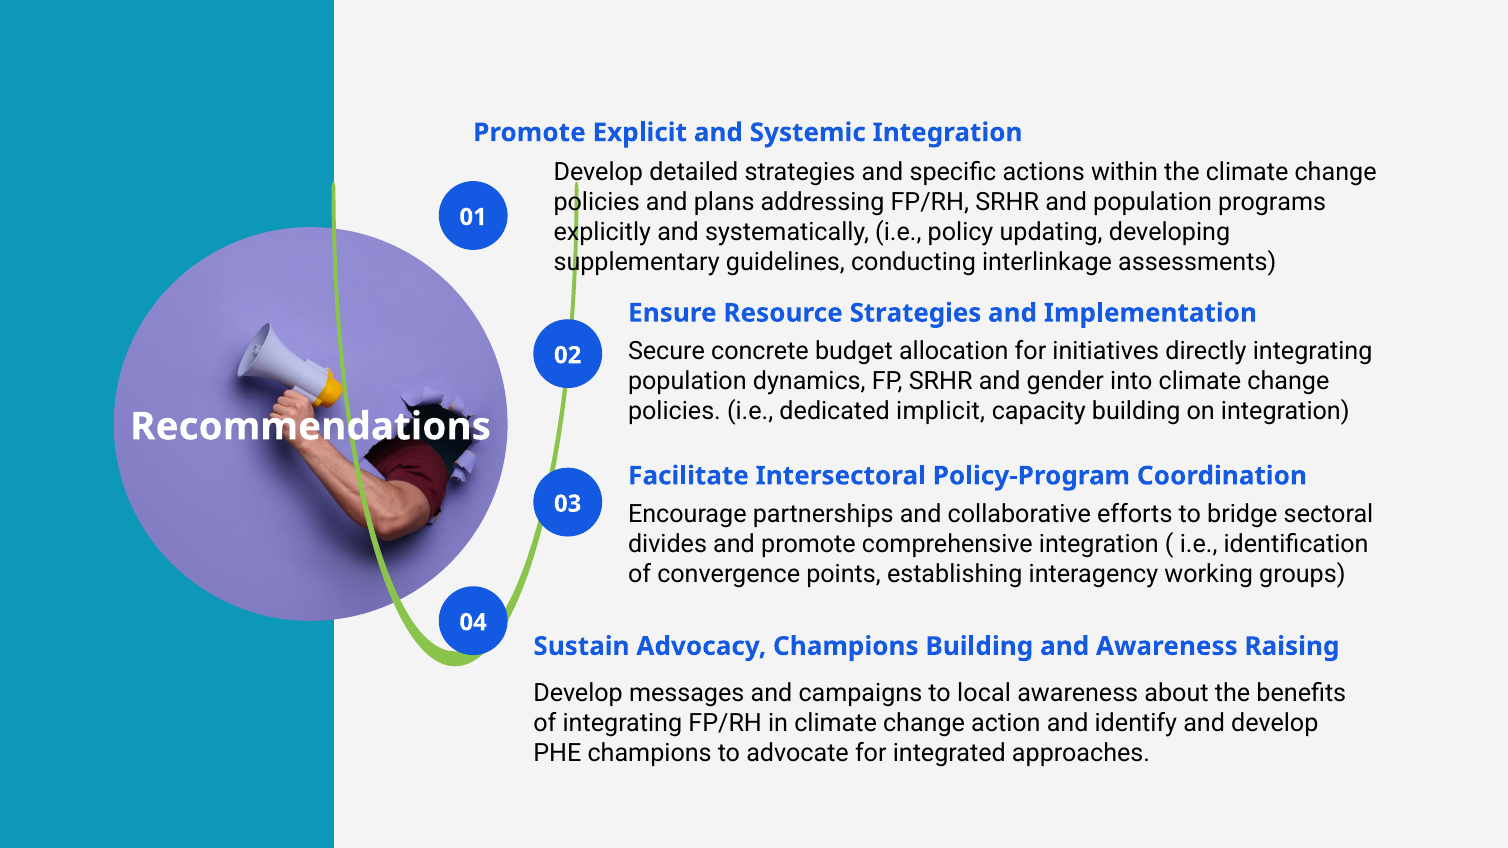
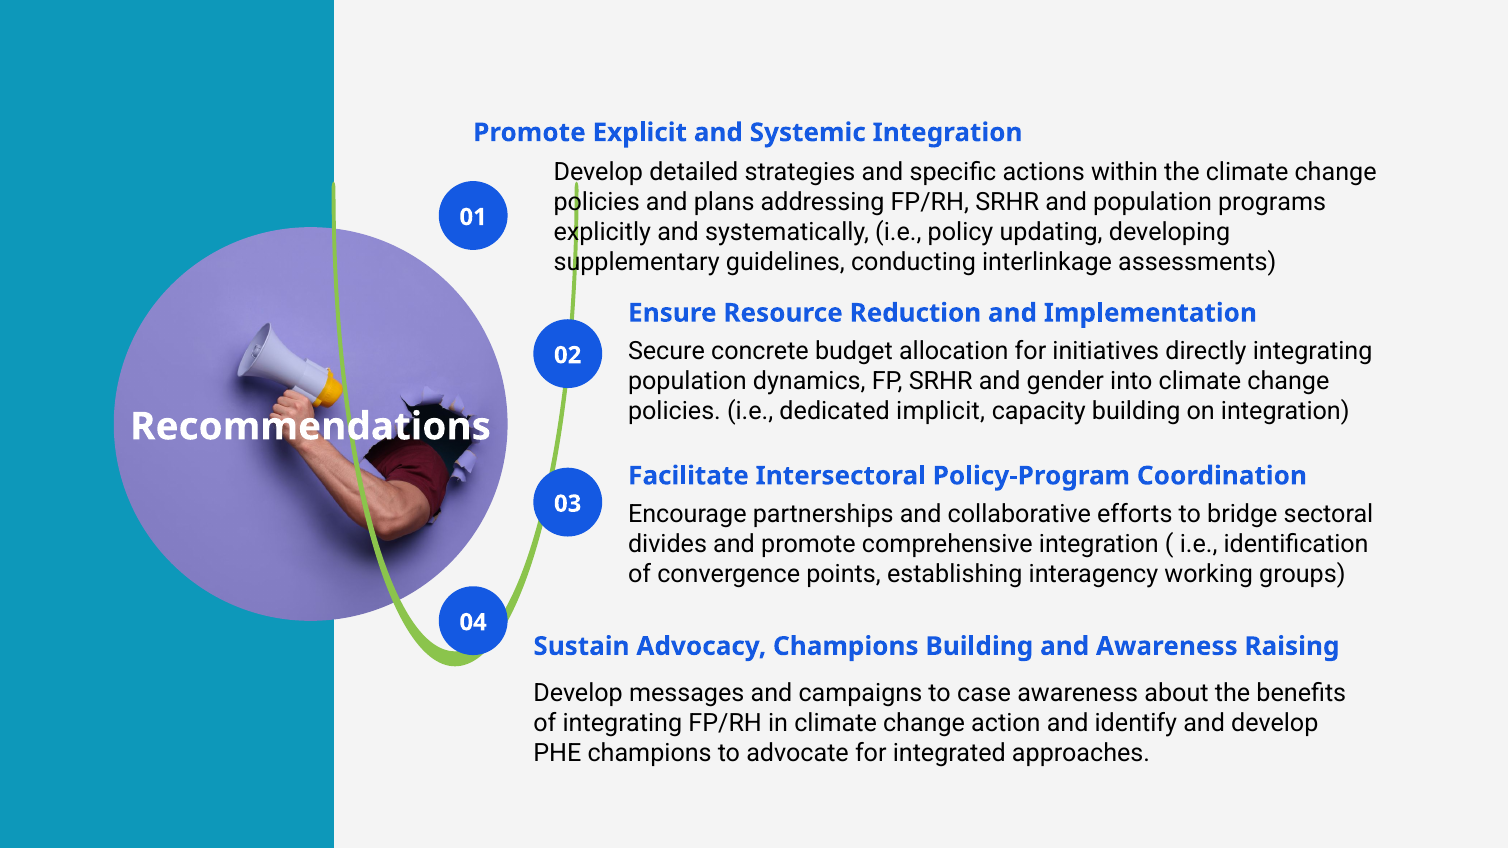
Resource Strategies: Strategies -> Reduction (915, 313)
local: local -> case (984, 693)
